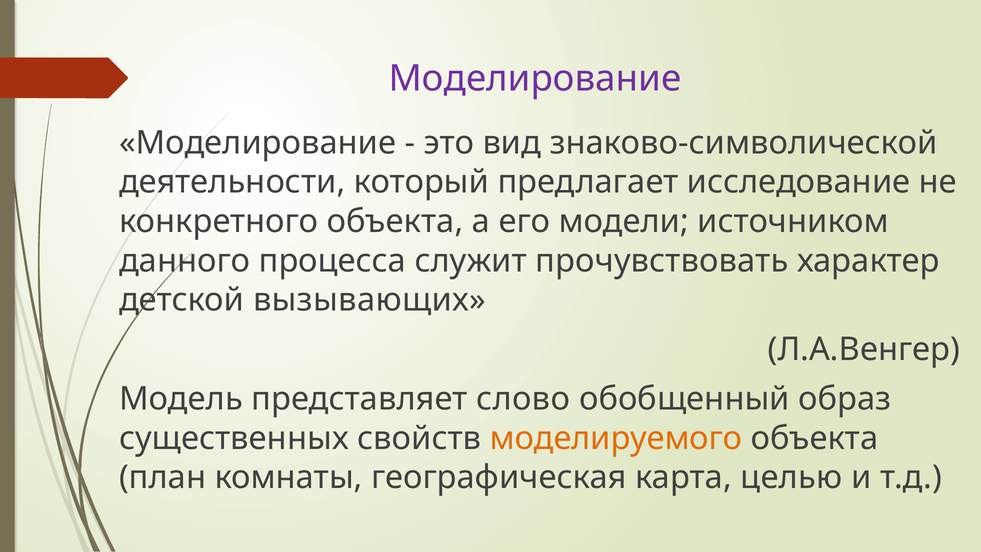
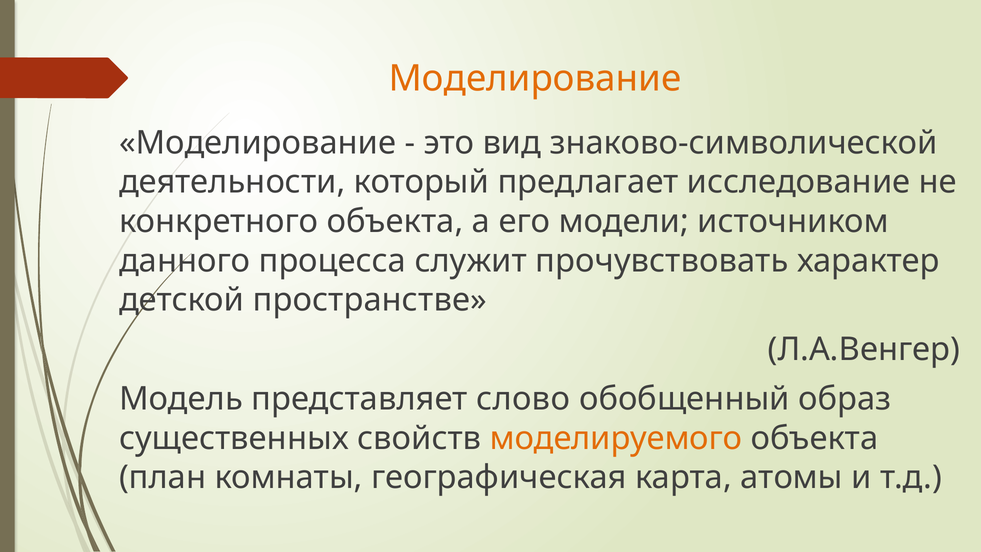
Моделирование colour: purple -> orange (535, 79)
вызывающих: вызывающих -> пространстве (370, 300)
целью: целью -> атомы (792, 477)
